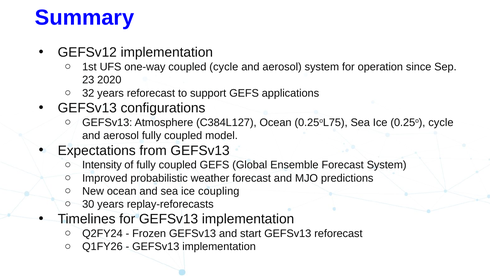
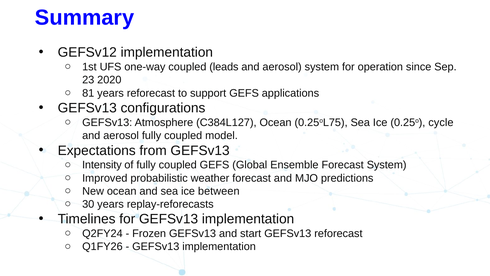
coupled cycle: cycle -> leads (224, 67)
32: 32 -> 81 (88, 93)
coupling: coupling -> between (219, 191)
